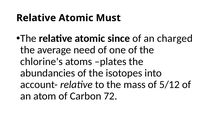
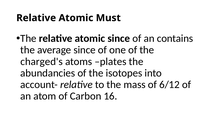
charged: charged -> contains (175, 39)
average need: need -> since (85, 50)
chlorine's: chlorine's -> charged's (42, 62)
5/12: 5/12 -> 6/12 (169, 85)
72: 72 -> 16 (110, 96)
